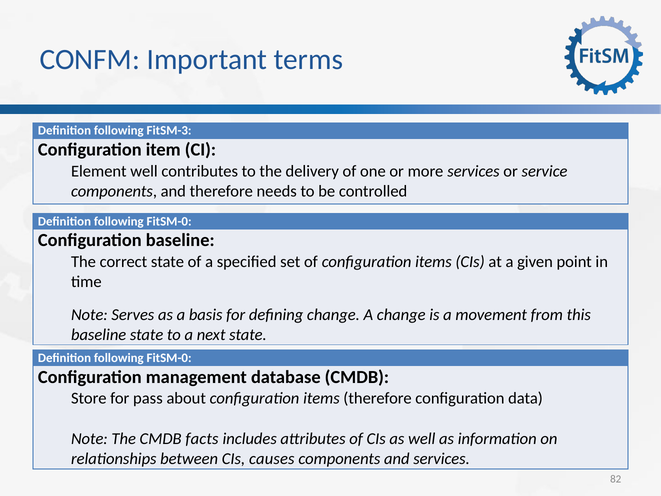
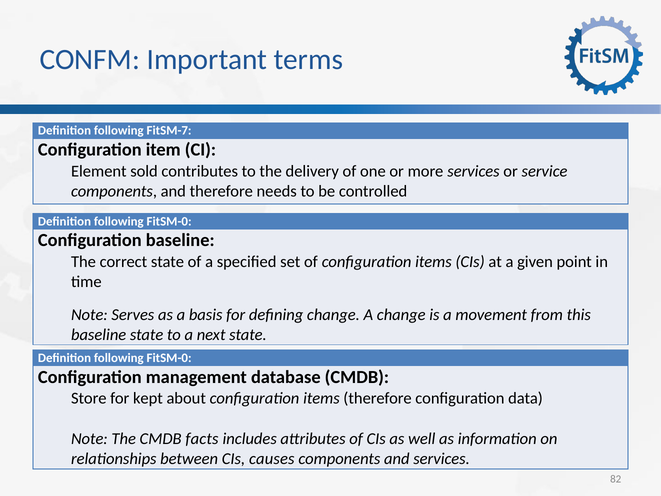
FitSM-3: FitSM-3 -> FitSM-7 (169, 131)
Element well: well -> sold (144, 171)
pass: pass -> kept (148, 398)
